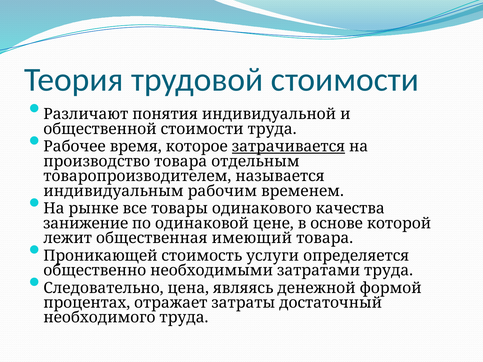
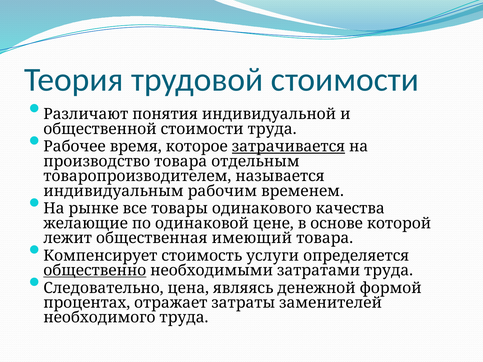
занижение: занижение -> желающие (86, 223)
Проникающей: Проникающей -> Компенсирует (100, 256)
общественно underline: none -> present (95, 271)
достаточный: достаточный -> заменителей (331, 303)
